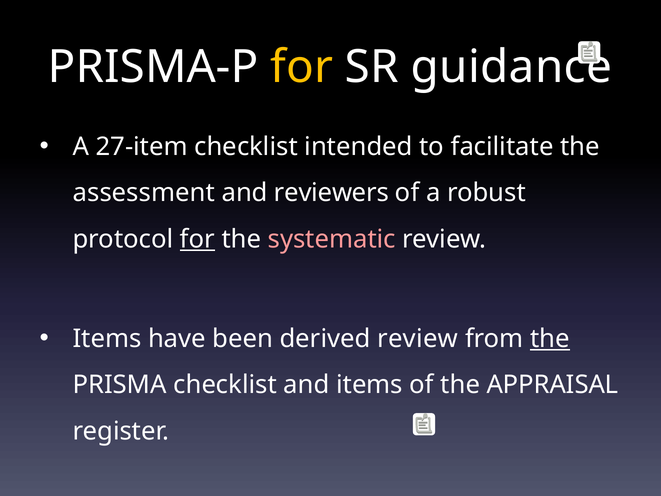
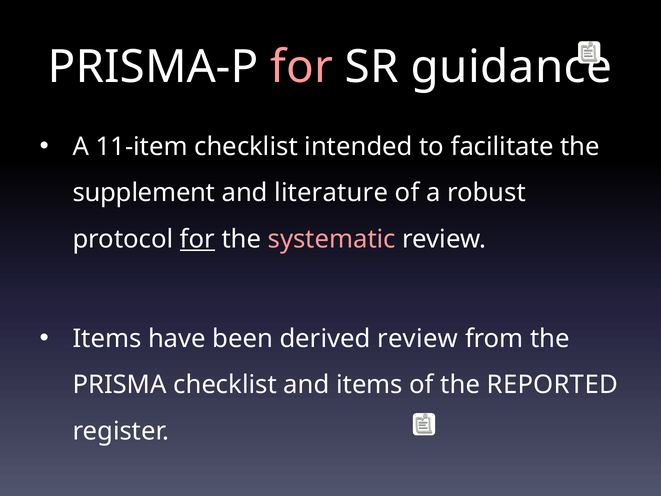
for colour: yellow -> pink (302, 67)
27-item: 27-item -> 11-item (142, 147)
assessment: assessment -> supplement (144, 193)
reviewers: reviewers -> literature (331, 193)
the underline: present -> none (550, 338)
APPRAISAL: APPRAISAL -> REPORTED (552, 385)
